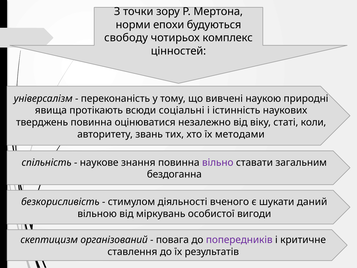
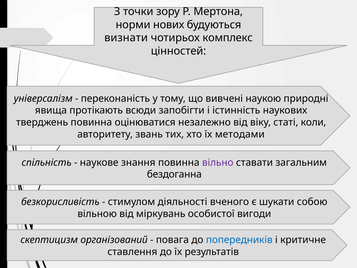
епохи: епохи -> нових (169, 25)
свободу: свободу -> визнати (126, 38)
соціальні: соціальні -> запобігти (182, 110)
даний: даний -> собою (312, 202)
попередників colour: purple -> blue (239, 240)
